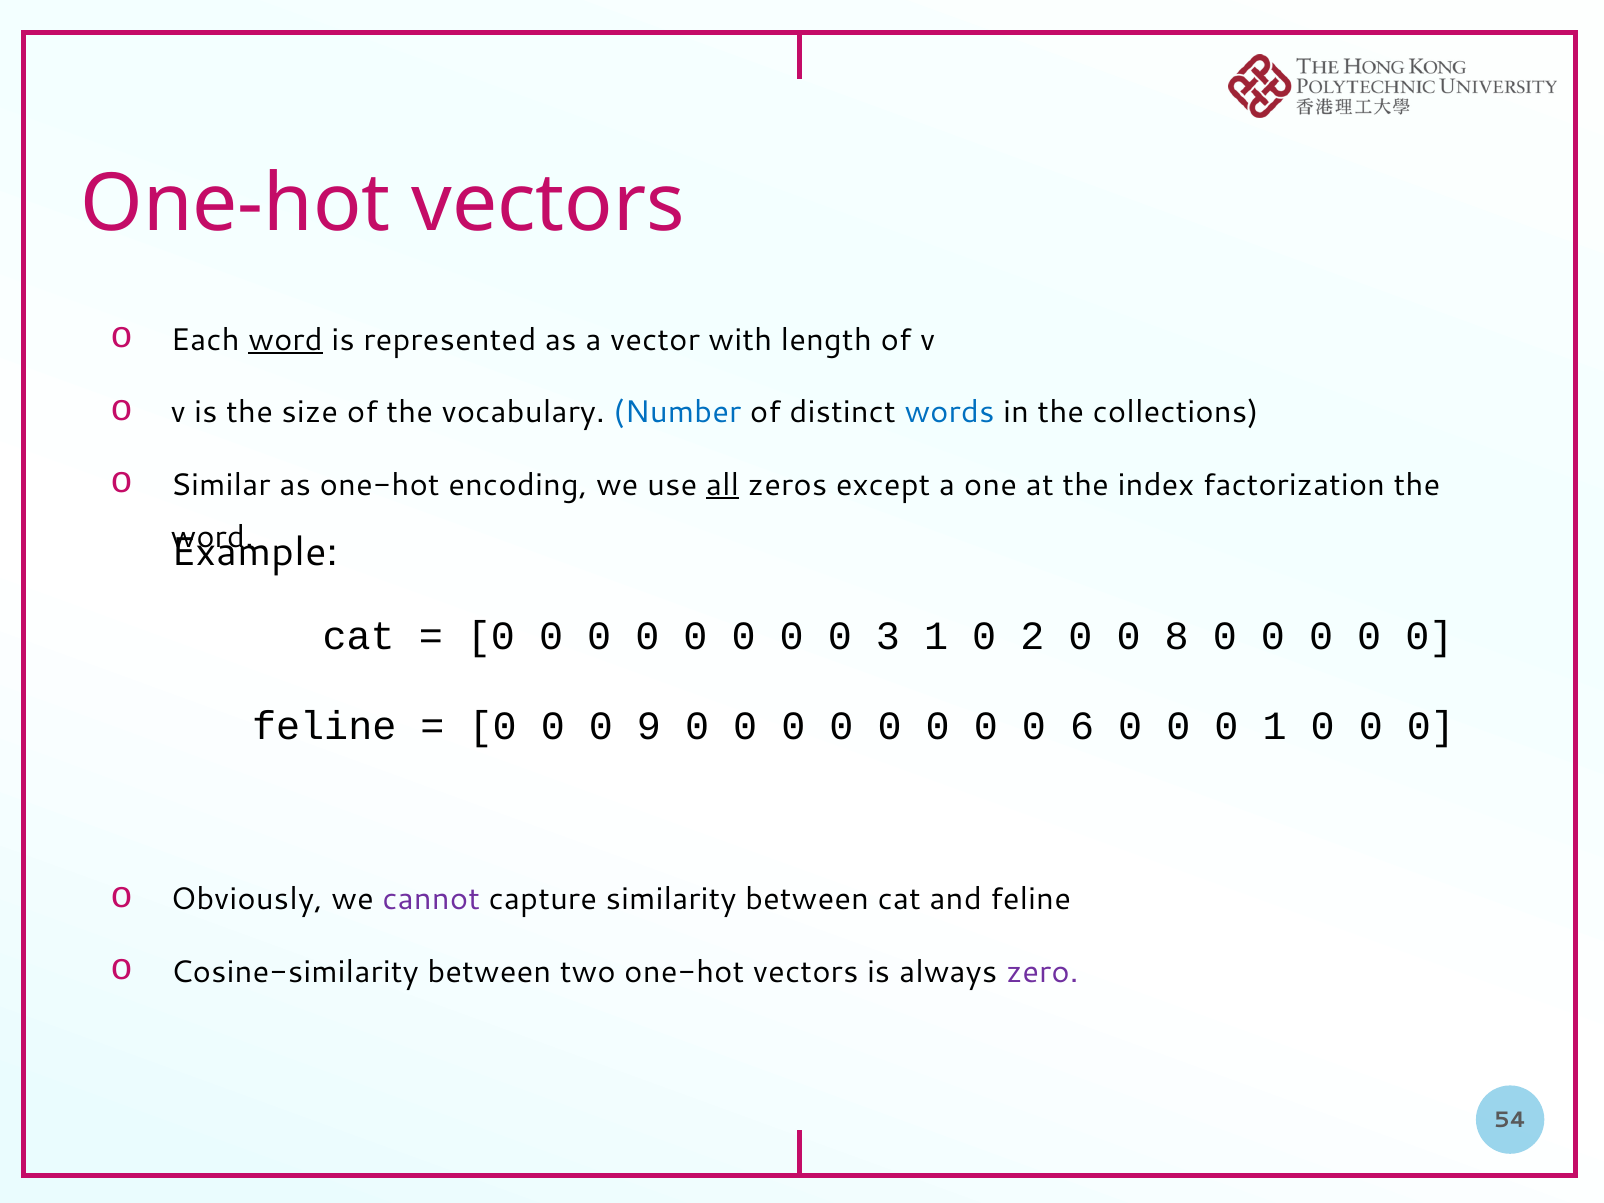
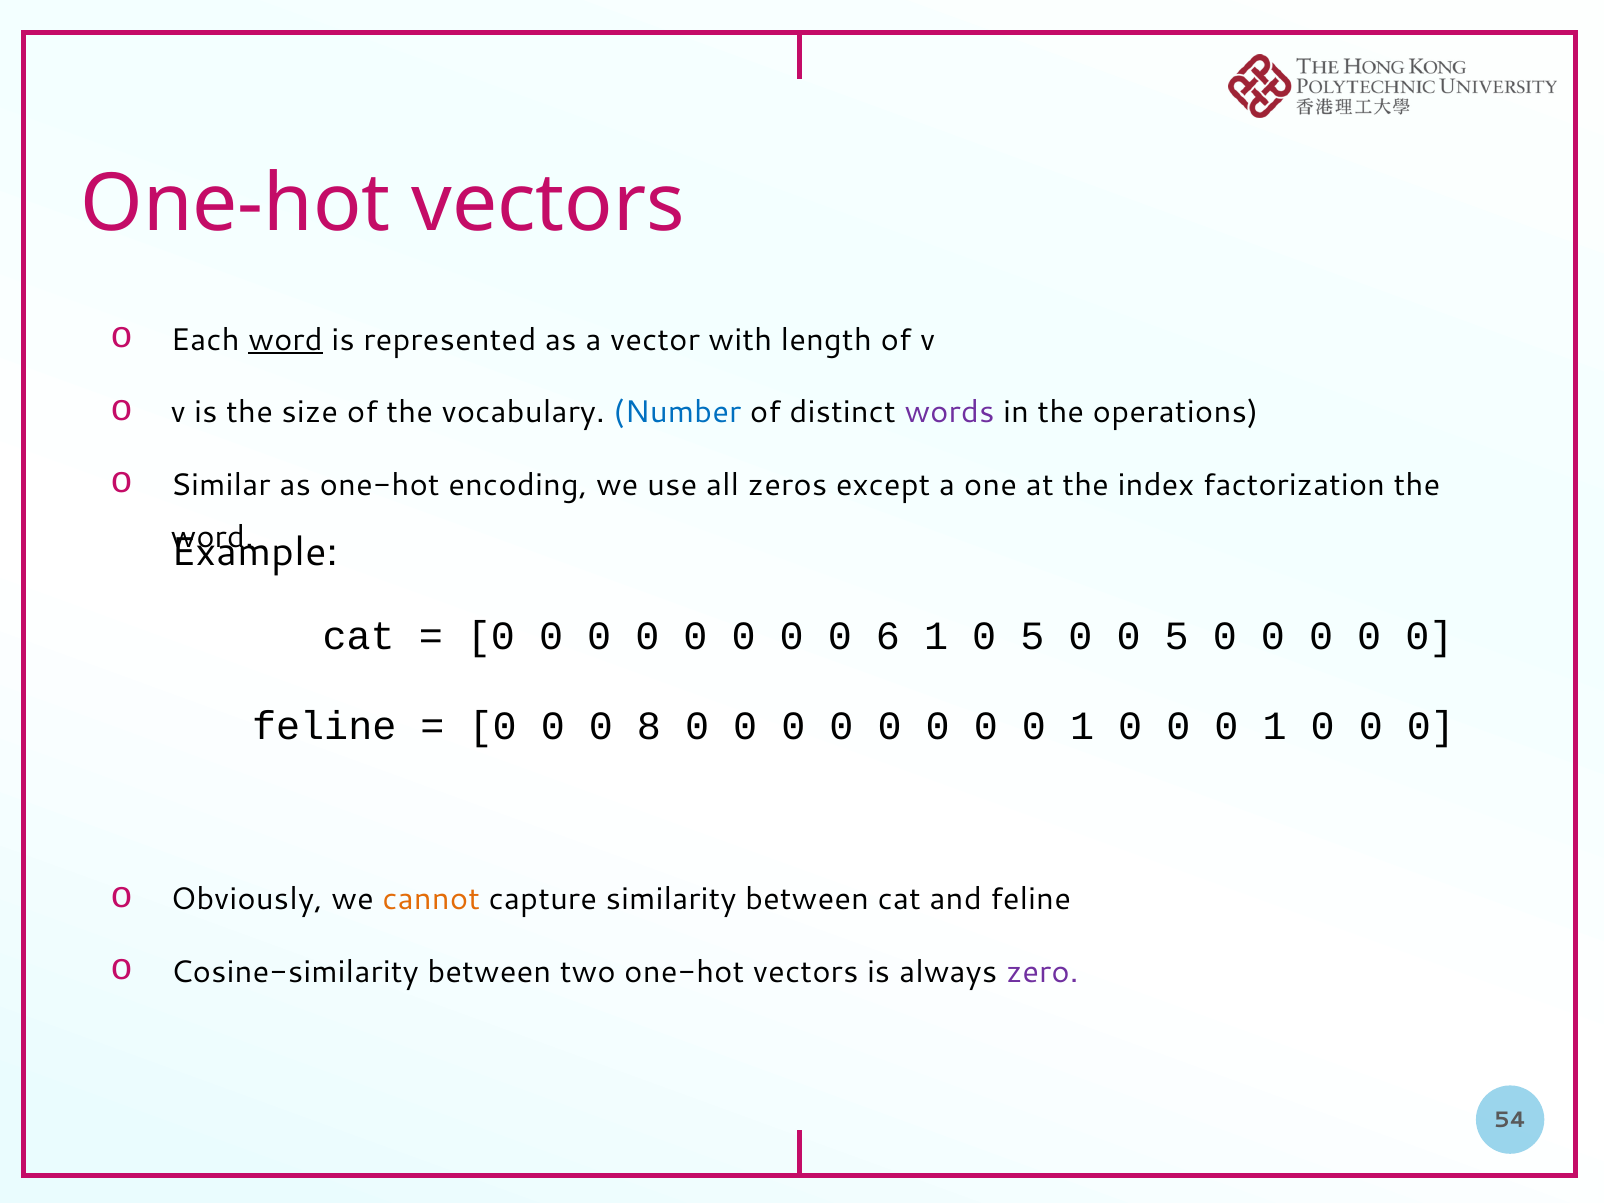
words colour: blue -> purple (950, 412)
collections: collections -> operations (1176, 412)
all underline: present -> none (723, 485)
3: 3 -> 6 (888, 636)
1 0 2: 2 -> 5 (1032, 636)
0 0 8: 8 -> 5 (1177, 636)
9: 9 -> 8 (649, 726)
6: 6 -> 1 (1082, 726)
cannot colour: purple -> orange (431, 900)
